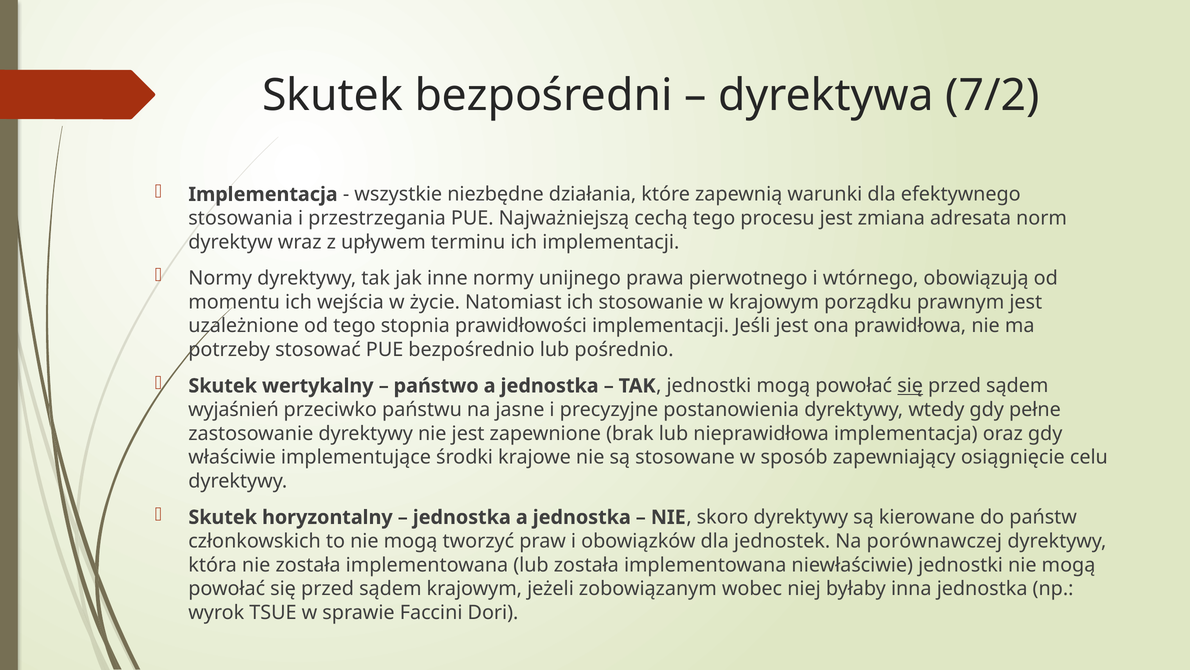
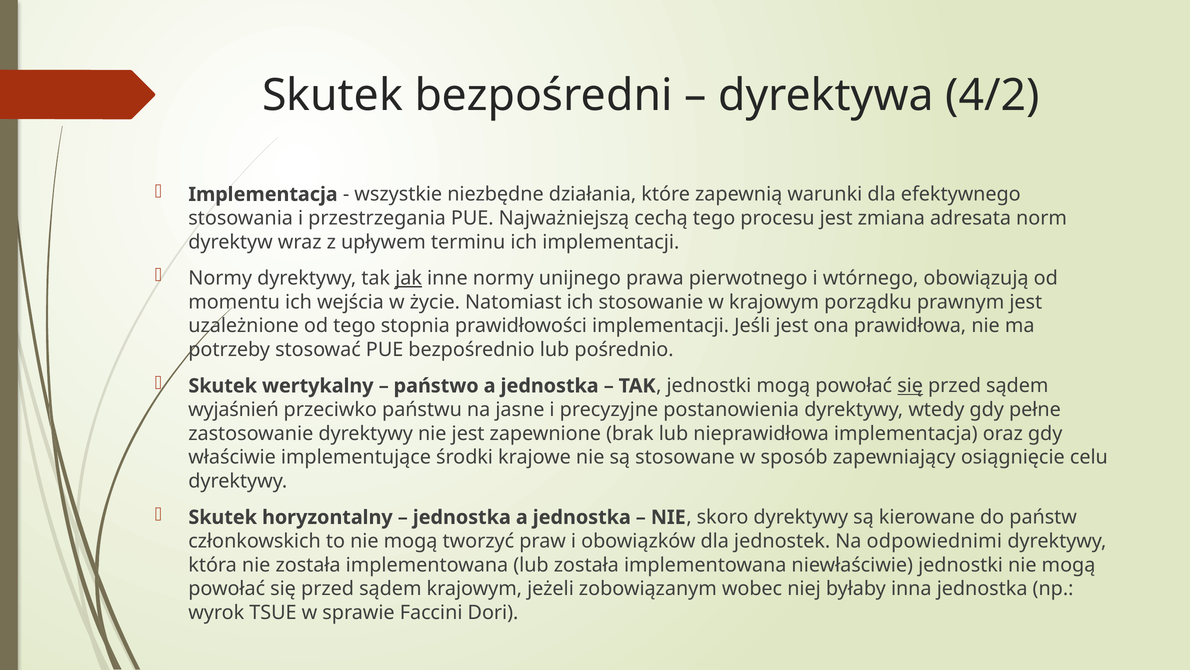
7/2: 7/2 -> 4/2 (993, 95)
jak underline: none -> present (409, 278)
porównawczej: porównawczej -> odpowiednimi (934, 541)
